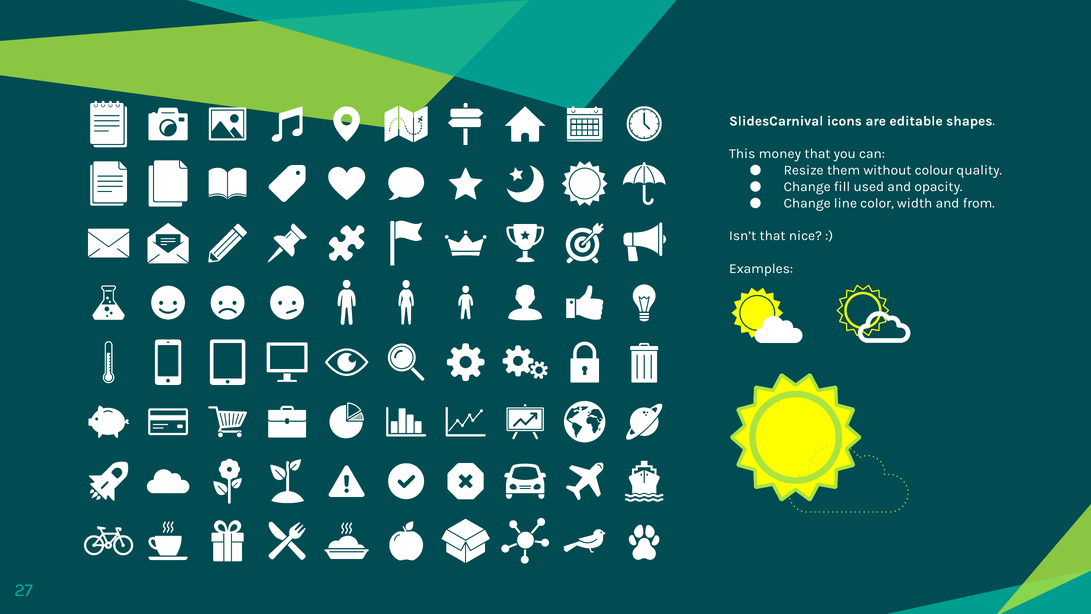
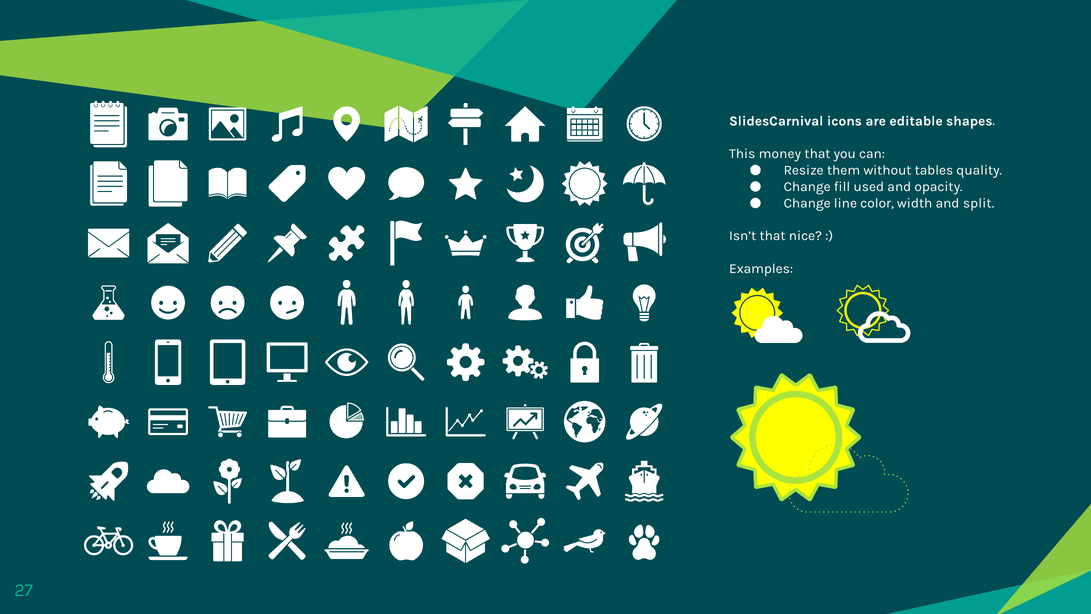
colour: colour -> tables (934, 170)
from: from -> split (979, 203)
